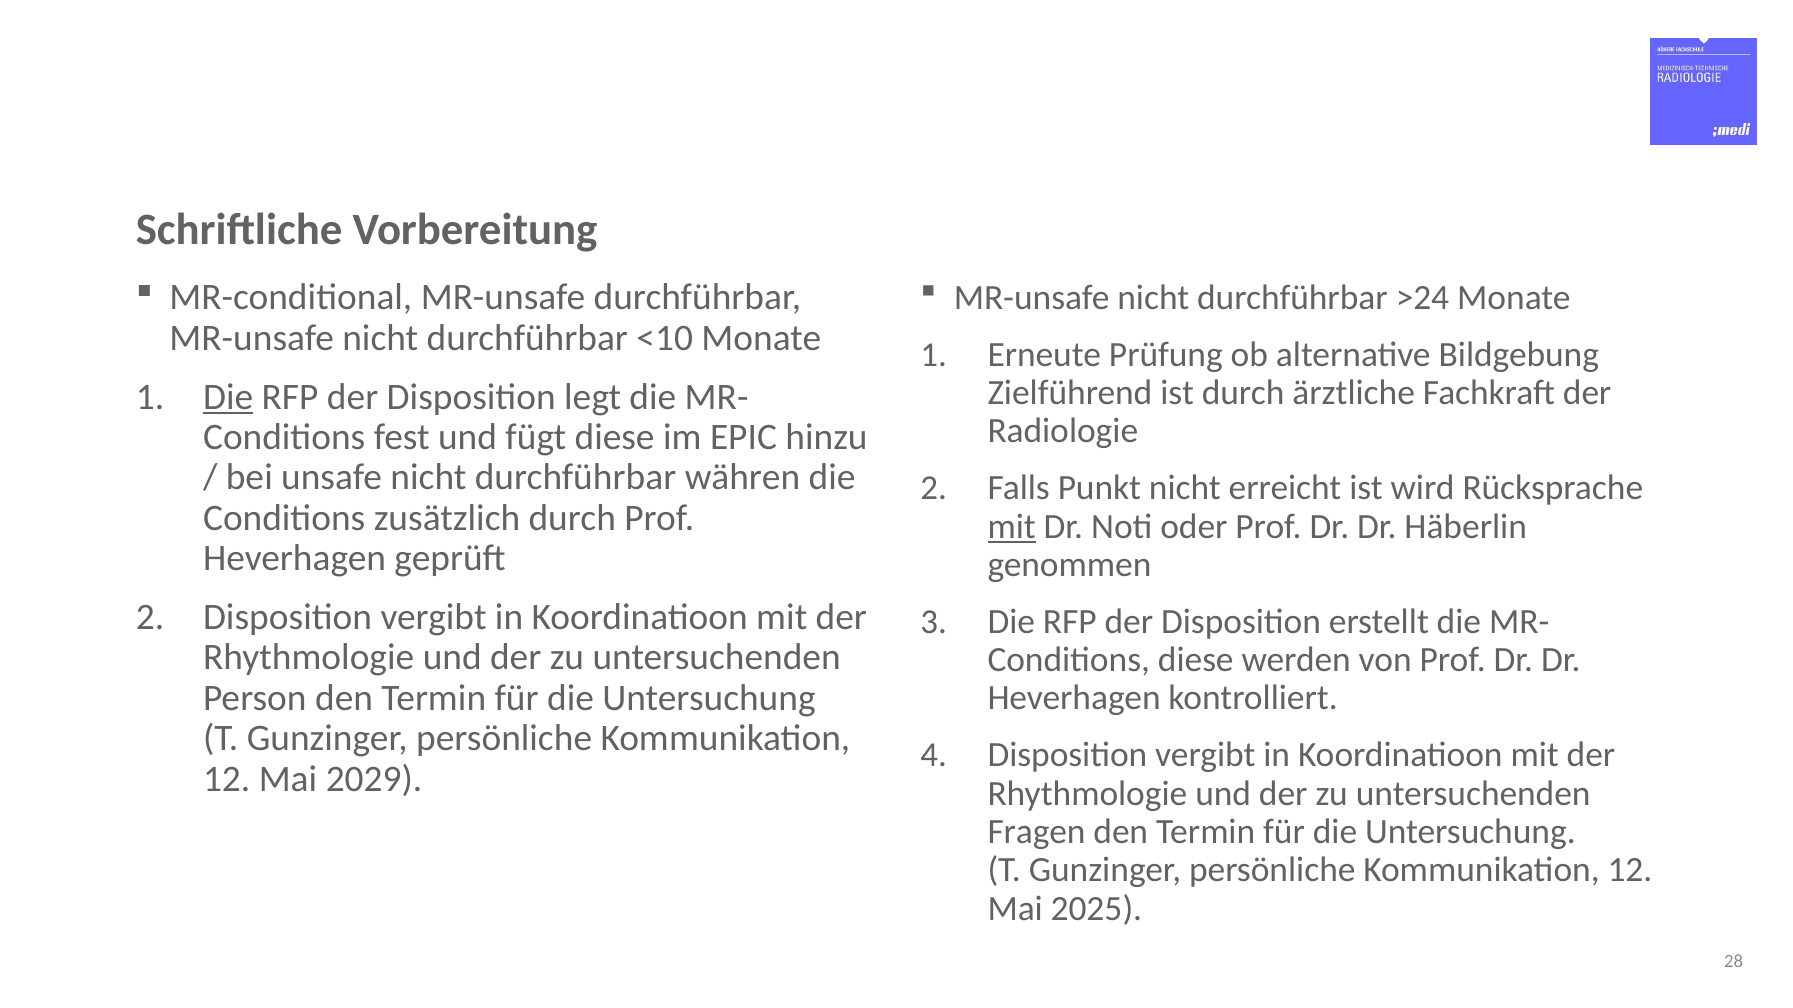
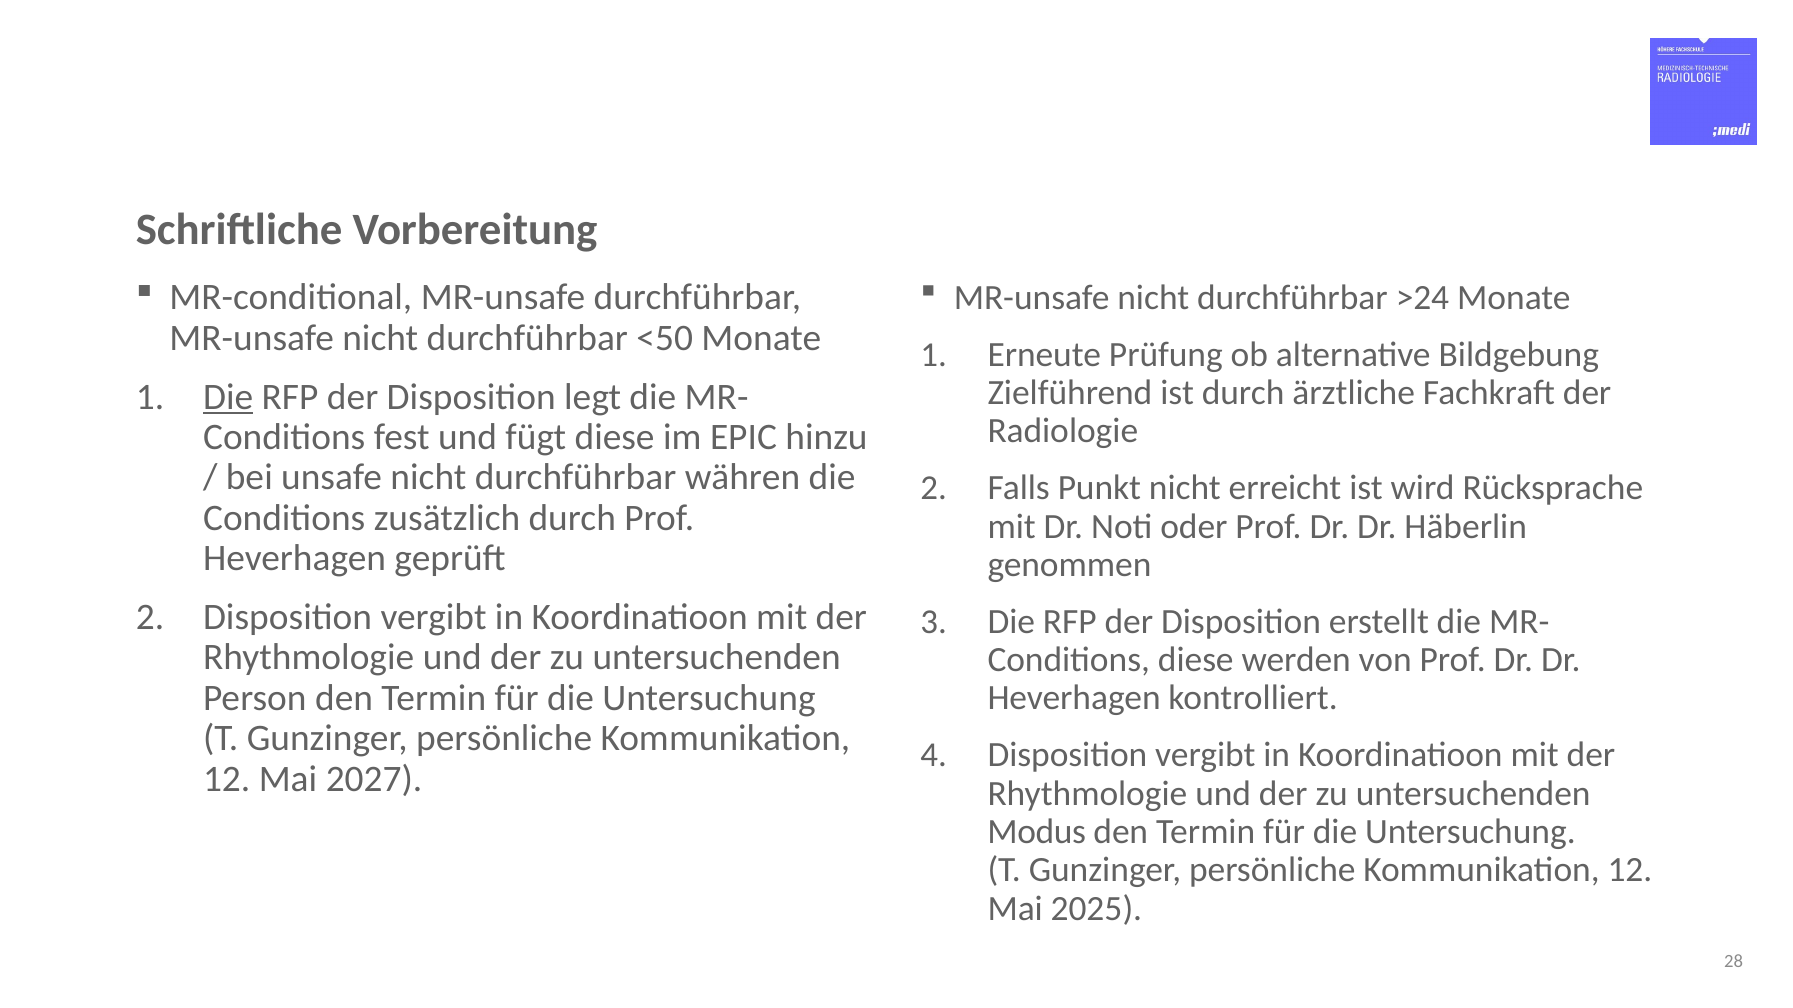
<10: <10 -> <50 (665, 338)
mit underline: present -> none (1012, 527)
2029: 2029 -> 2027 (374, 779)
Fragen: Fragen -> Modus (1037, 832)
